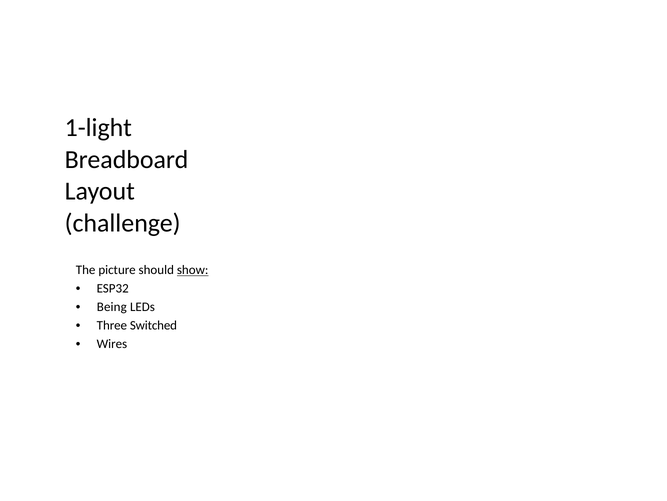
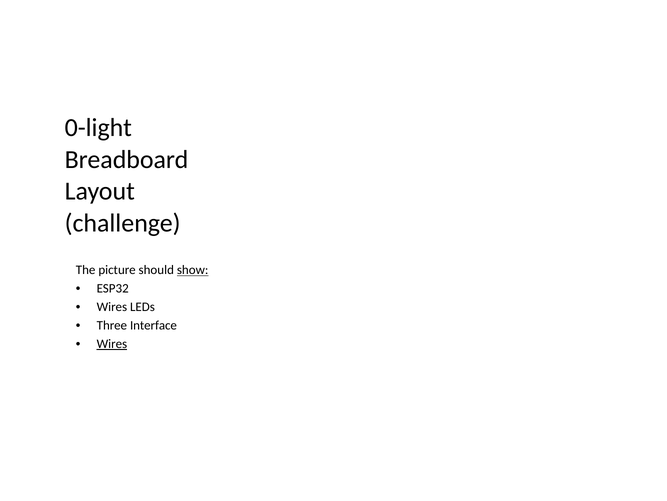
1-light: 1-light -> 0-light (98, 128)
Being: Being -> Wires (112, 307)
Switched: Switched -> Interface (153, 325)
Wires underline: none -> present (112, 343)
